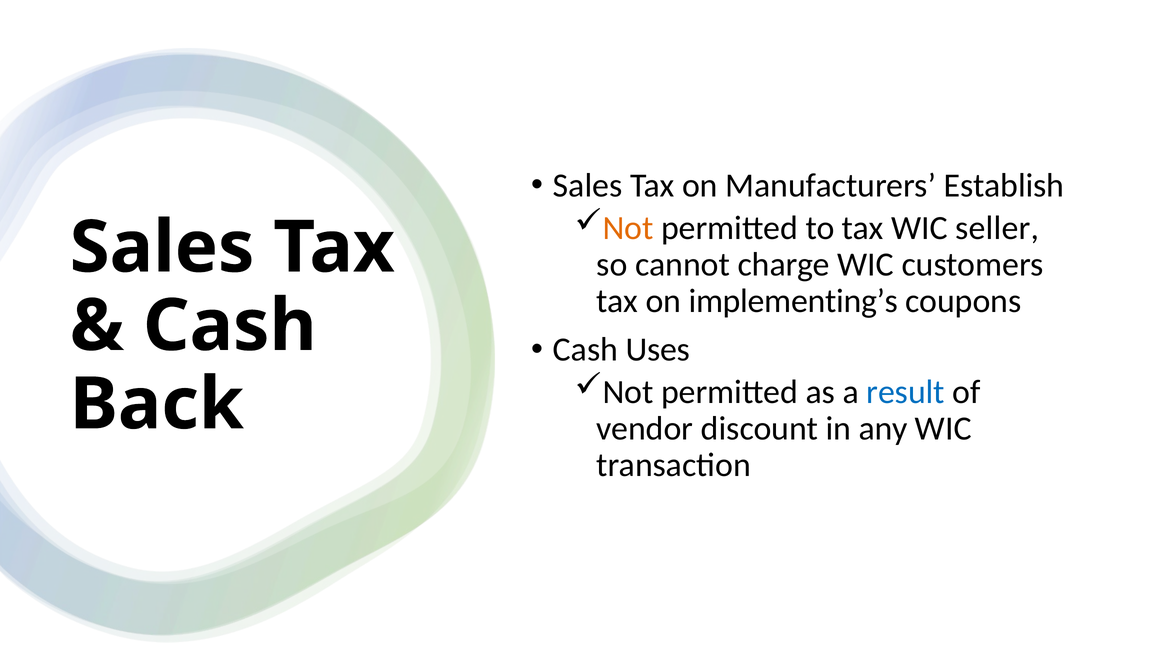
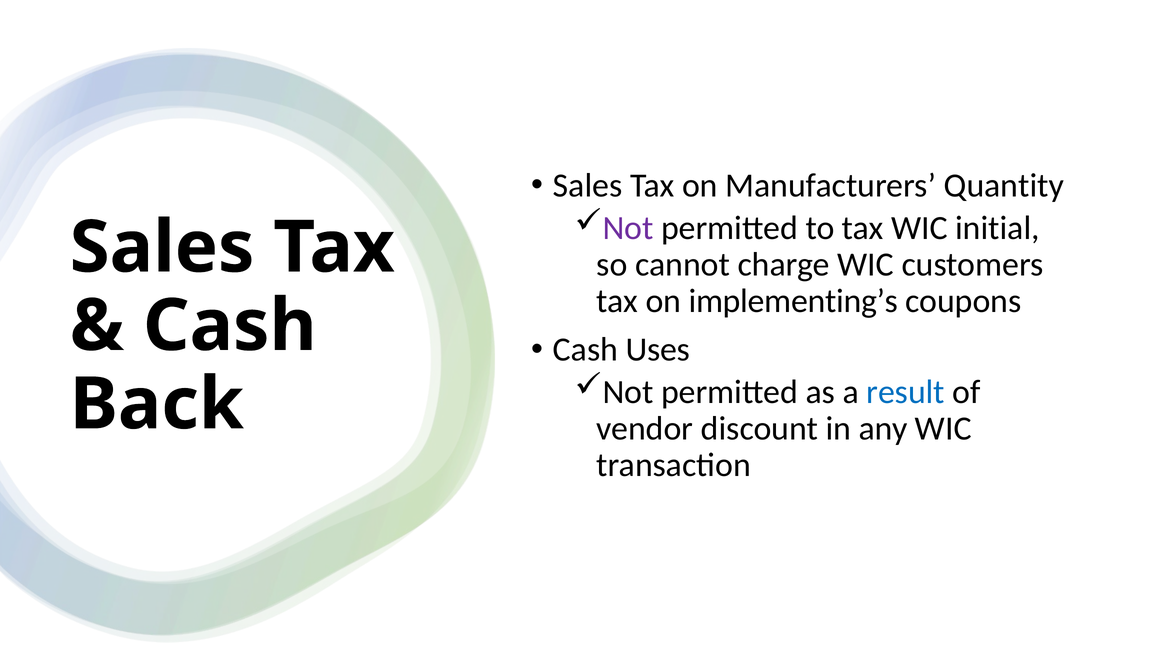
Establish: Establish -> Quantity (1004, 186)
Not colour: orange -> purple (628, 228)
seller: seller -> initial (997, 228)
